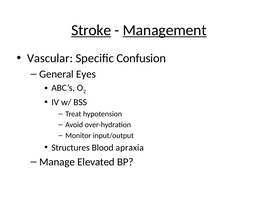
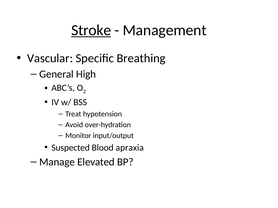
Management underline: present -> none (165, 30)
Confusion: Confusion -> Breathing (141, 58)
Eyes: Eyes -> High (86, 74)
Structures: Structures -> Suspected (71, 148)
